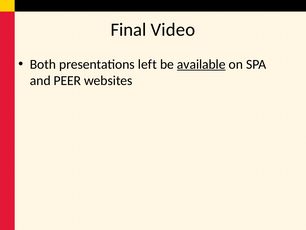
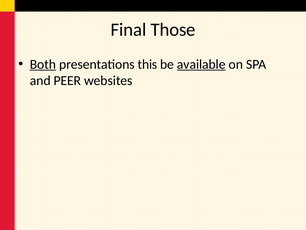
Video: Video -> Those (173, 30)
Both underline: none -> present (43, 64)
left: left -> this (147, 64)
